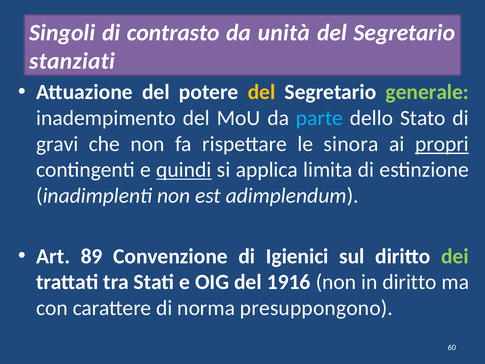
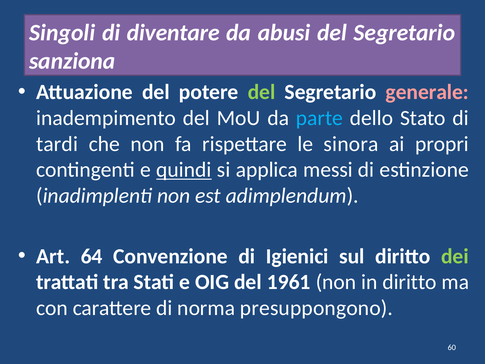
contrasto: contrasto -> diventare (173, 33)
unità: unità -> abusi (284, 33)
stanziati: stanziati -> sanziona (72, 61)
del colour: yellow -> light green (262, 92)
generale colour: light green -> pink (427, 92)
gravi: gravi -> tardi (57, 144)
propri underline: present -> none (442, 144)
limita: limita -> messi (328, 170)
89: 89 -> 64 (92, 256)
1916: 1916 -> 1961 (289, 282)
